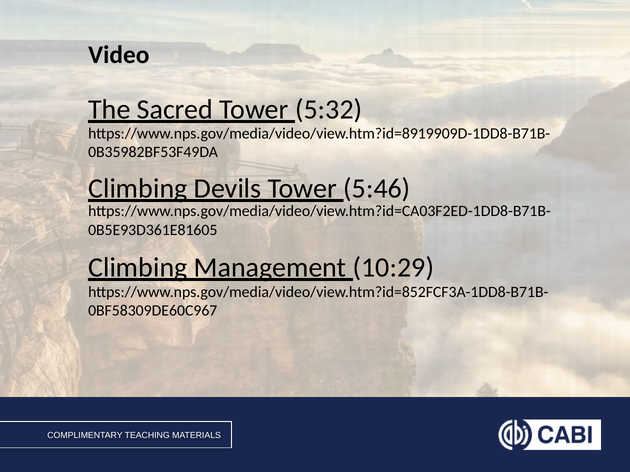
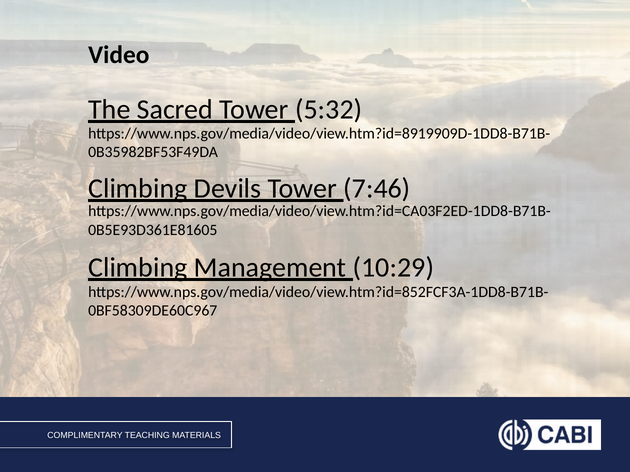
5:46: 5:46 -> 7:46 (377, 189)
